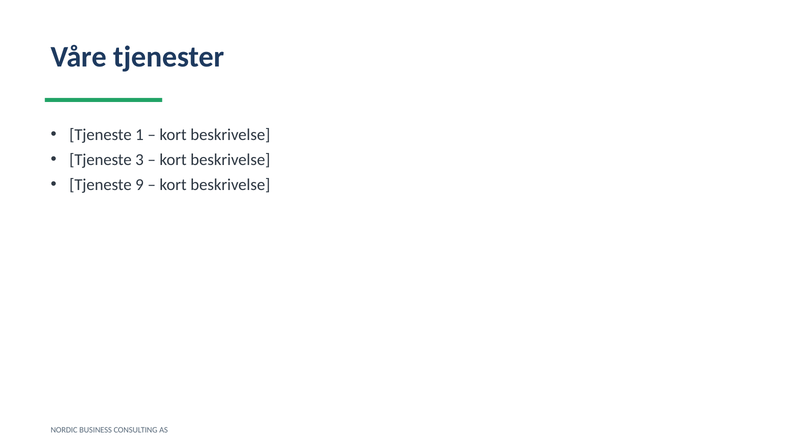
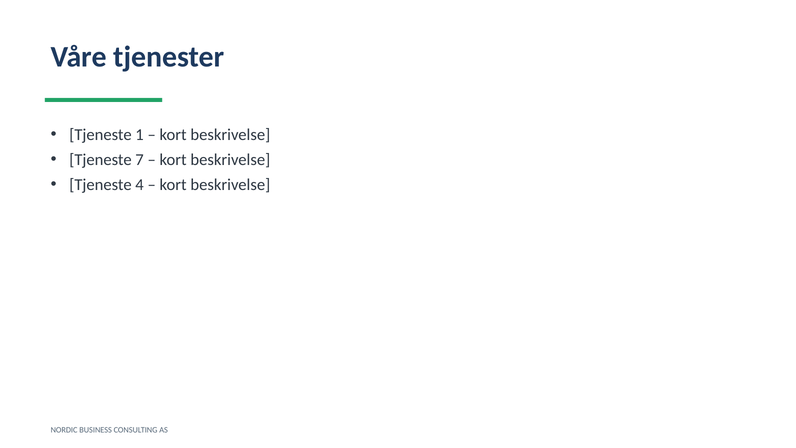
3: 3 -> 7 (140, 160)
9: 9 -> 4 (140, 185)
